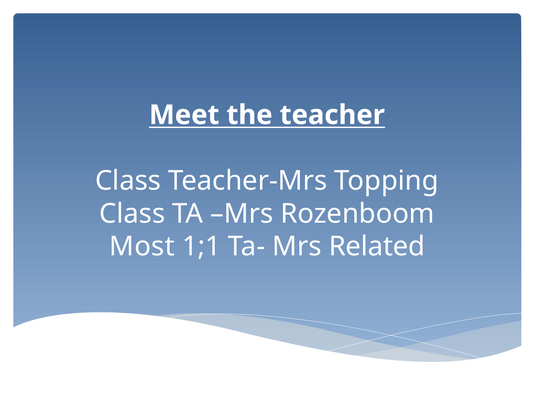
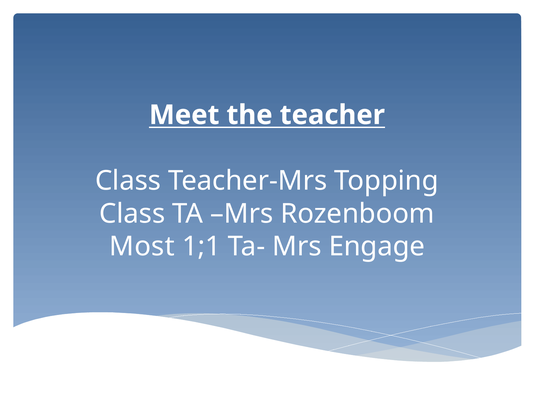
Related: Related -> Engage (377, 247)
